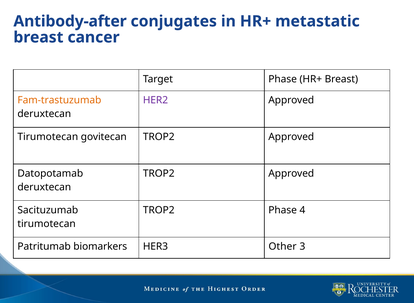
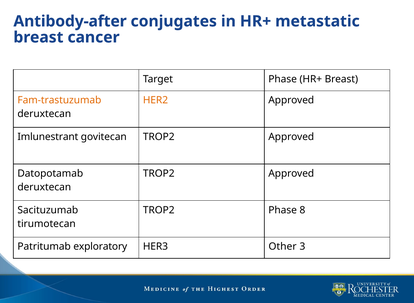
HER2 colour: purple -> orange (155, 100)
Tirumotecan: Tirumotecan -> Imlunestrant (48, 137)
4: 4 -> 8 (302, 210)
biomarkers: biomarkers -> exploratory (100, 247)
